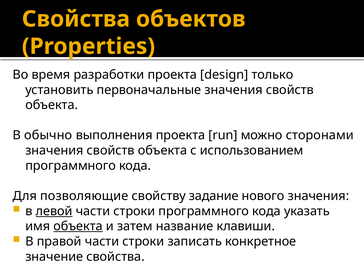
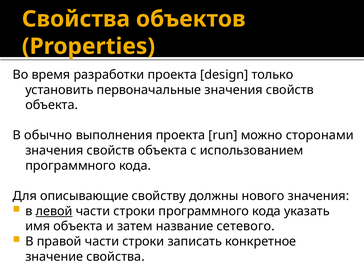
позволяющие: позволяющие -> описывающие (84, 196)
задание: задание -> должны (214, 196)
объекта underline: present -> none (78, 226)
клавиши: клавиши -> сетевого (246, 226)
